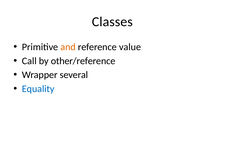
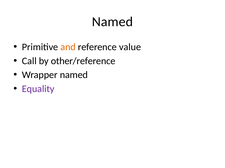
Classes: Classes -> Named (112, 22)
Wrapper several: several -> named (74, 75)
Equality colour: blue -> purple (38, 89)
